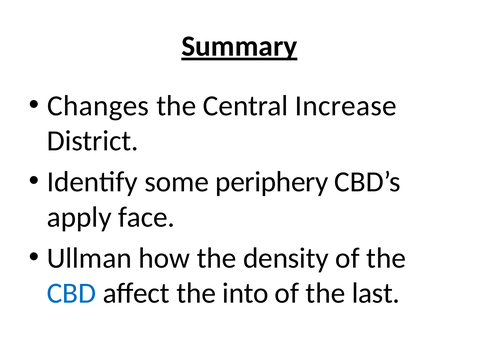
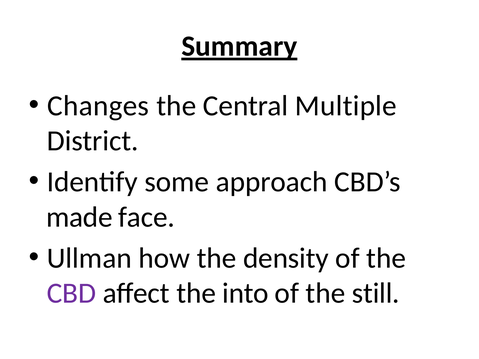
Increase: Increase -> Multiple (346, 106)
periphery: periphery -> approach (272, 182)
apply: apply -> made (79, 217)
CBD colour: blue -> purple (71, 293)
last: last -> still (376, 293)
